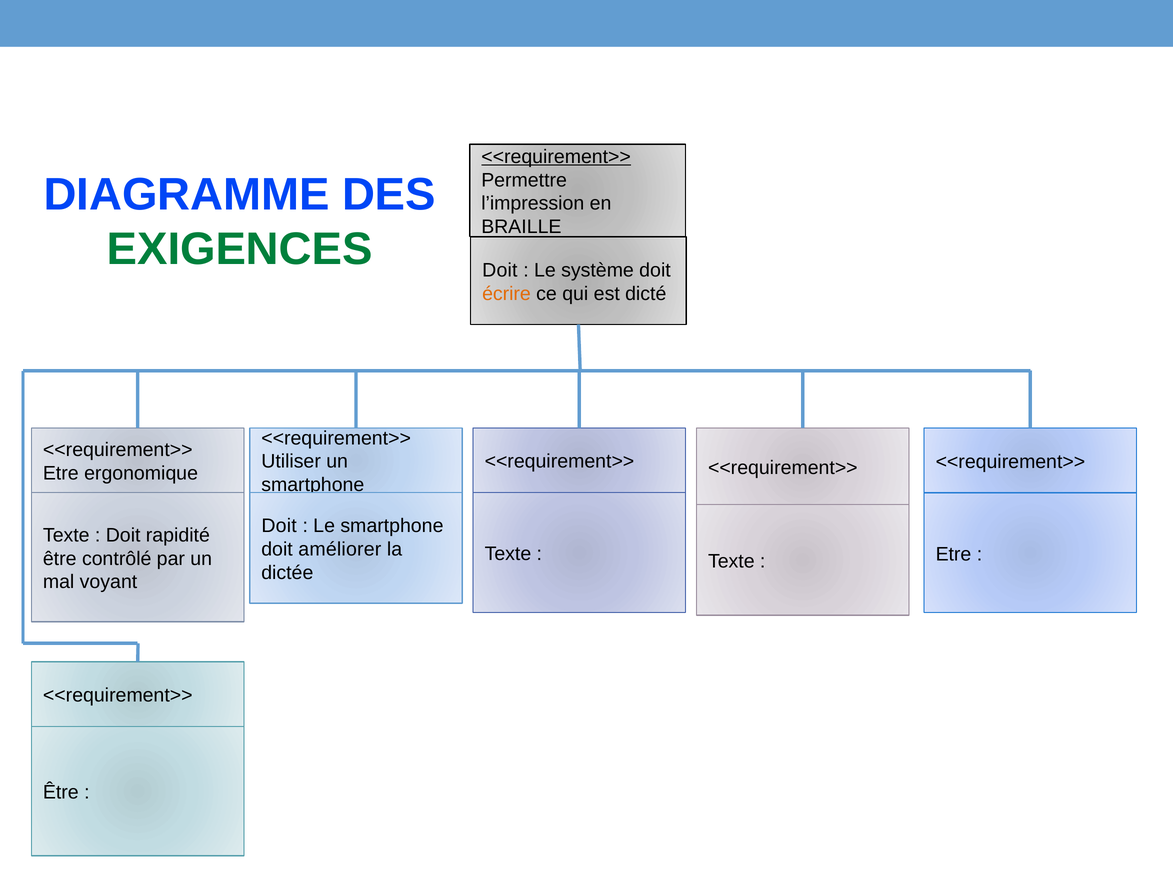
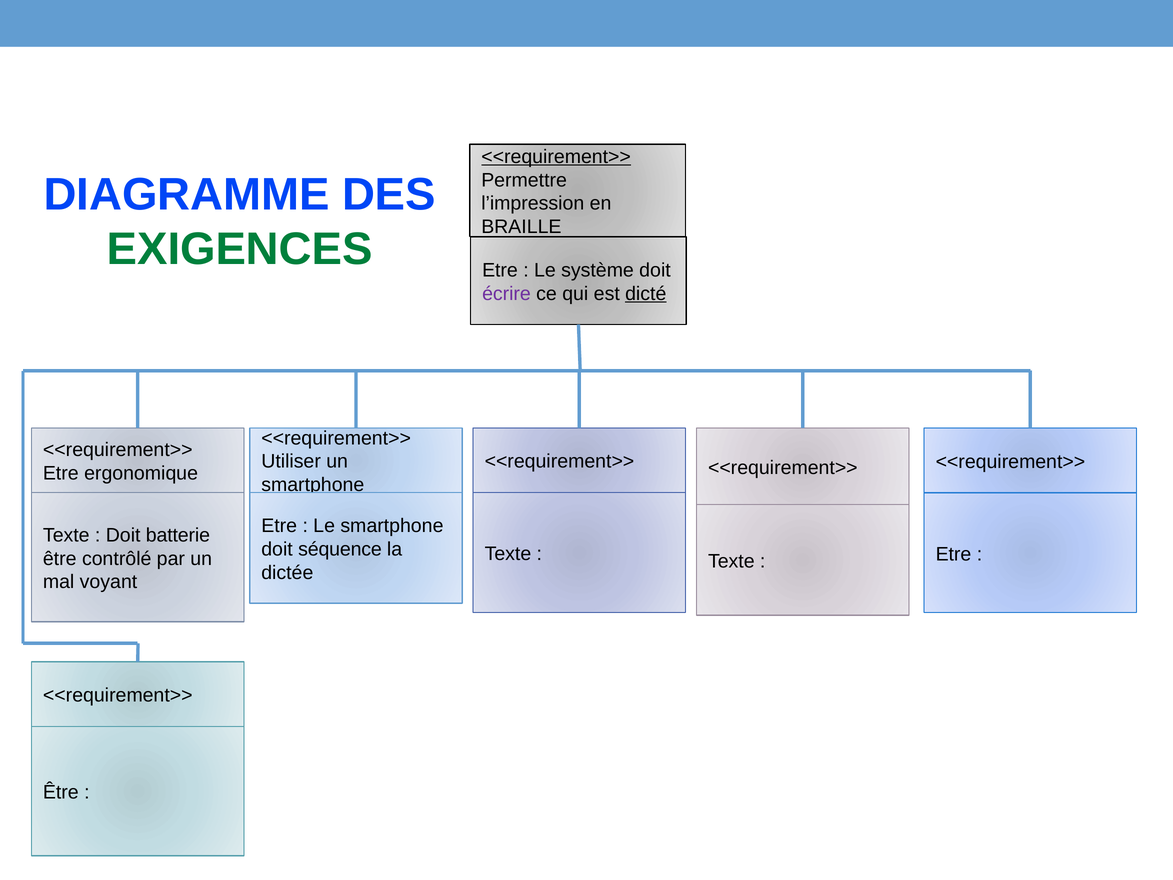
Doit: Doit -> Etre (500, 270)
écrire colour: orange -> purple (506, 294)
dicté underline: none -> present (646, 294)
Doit: Doit -> Etre (279, 526)
rapidité: rapidité -> batterie (178, 535)
améliorer: améliorer -> séquence (340, 549)
